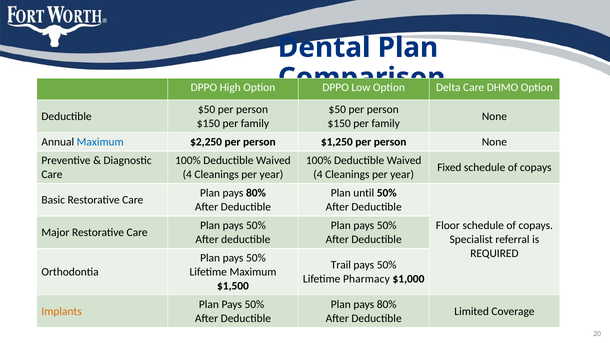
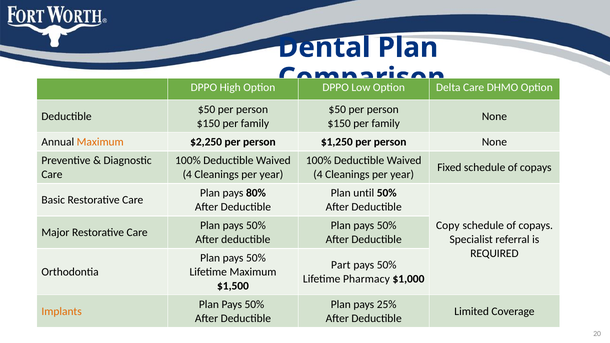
Maximum colour: blue -> orange (100, 142)
Floor: Floor -> Copy (448, 225)
Trail: Trail -> Part (341, 265)
80%: 80% -> 25% (387, 304)
